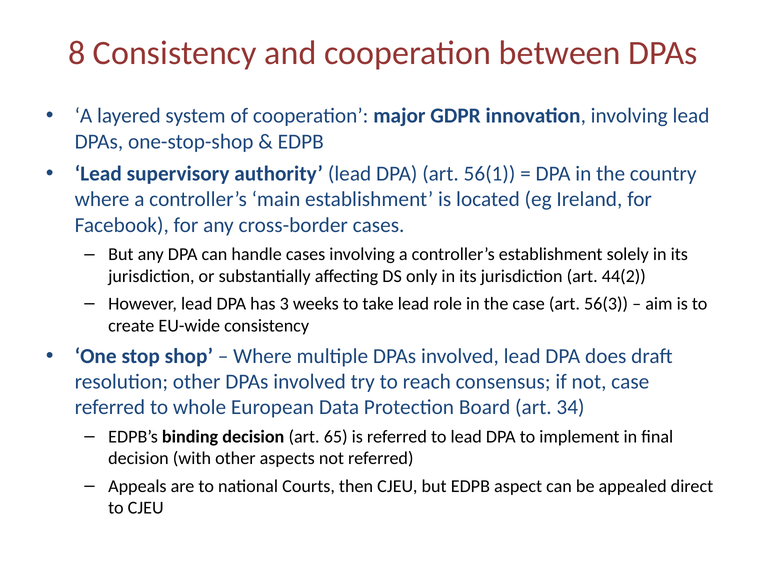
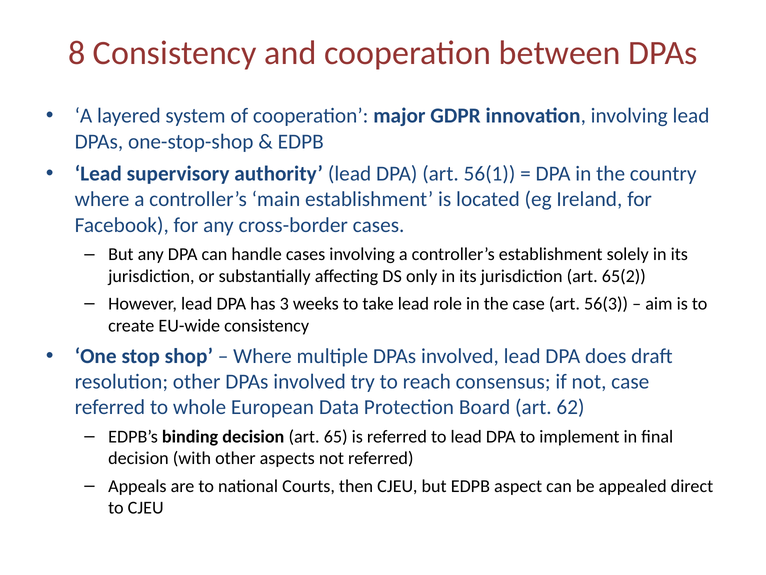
44(2: 44(2 -> 65(2 (624, 276)
34: 34 -> 62 (570, 407)
